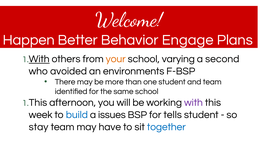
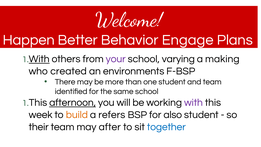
your colour: orange -> purple (116, 59)
second: second -> making (222, 59)
avoided: avoided -> created (68, 71)
afternoon underline: none -> present (73, 102)
build colour: blue -> orange (77, 115)
issues: issues -> refers (112, 115)
tells: tells -> also (173, 115)
stay: stay -> their (39, 127)
have: have -> after (110, 127)
